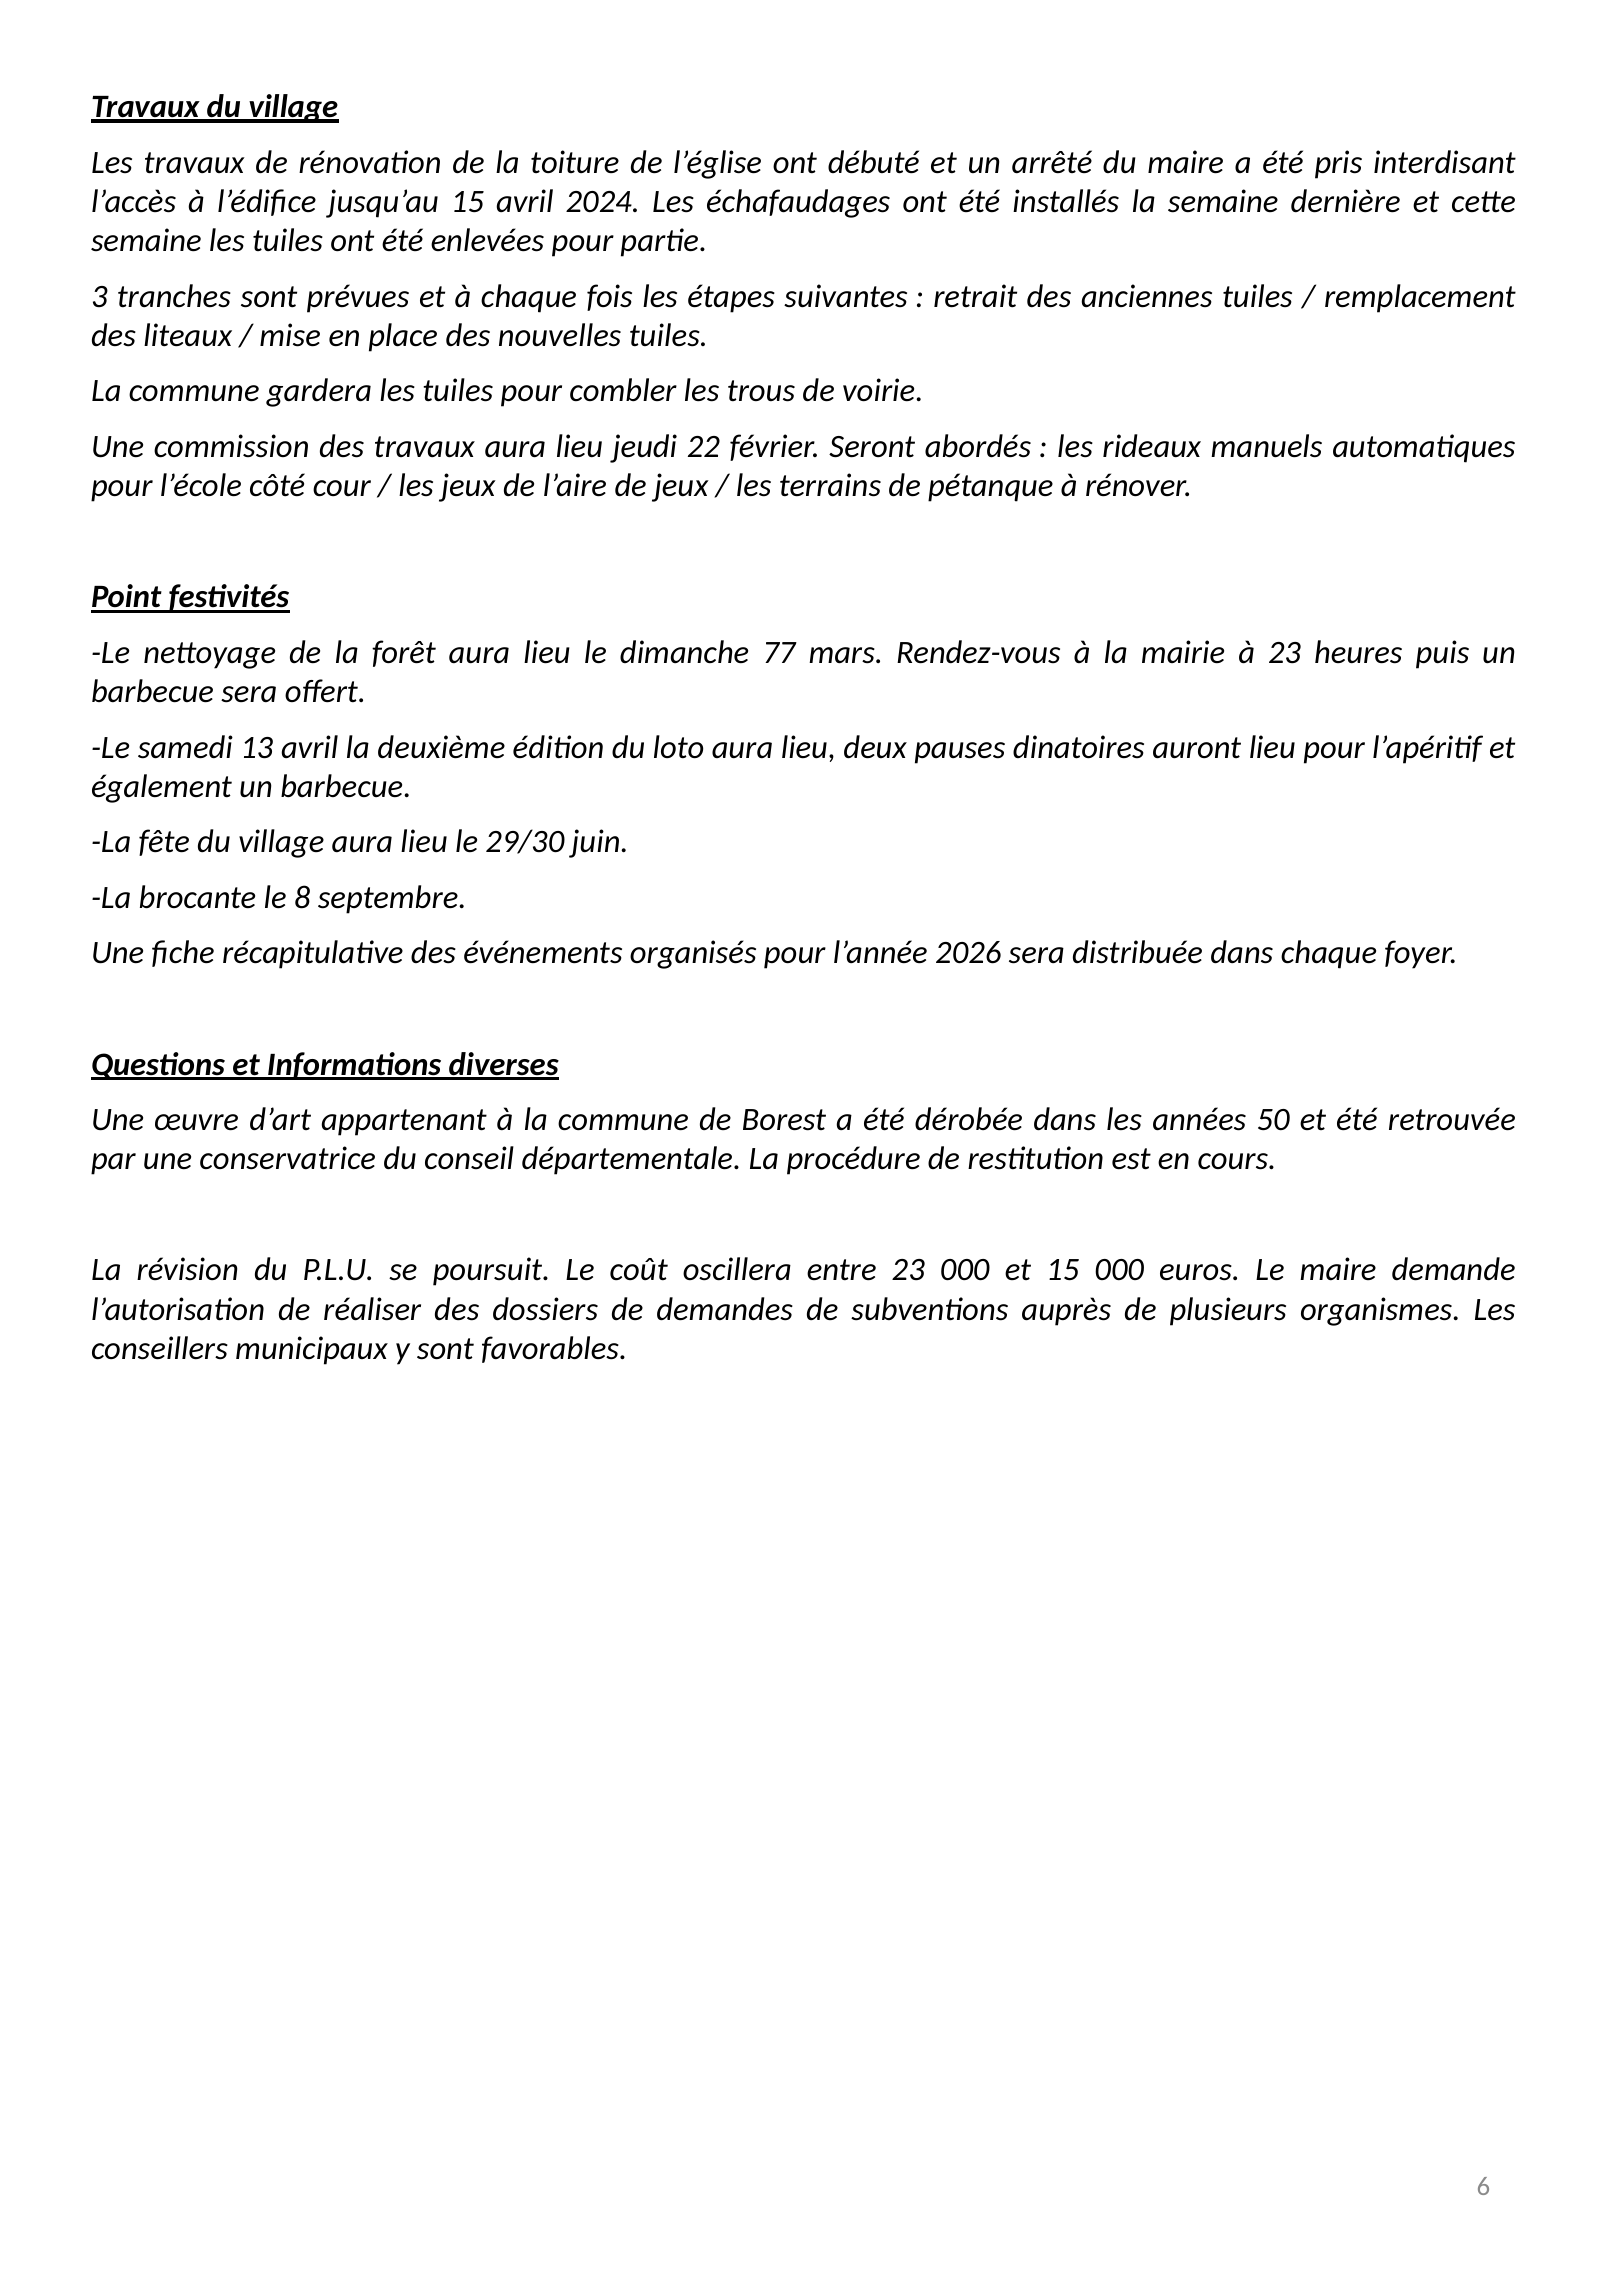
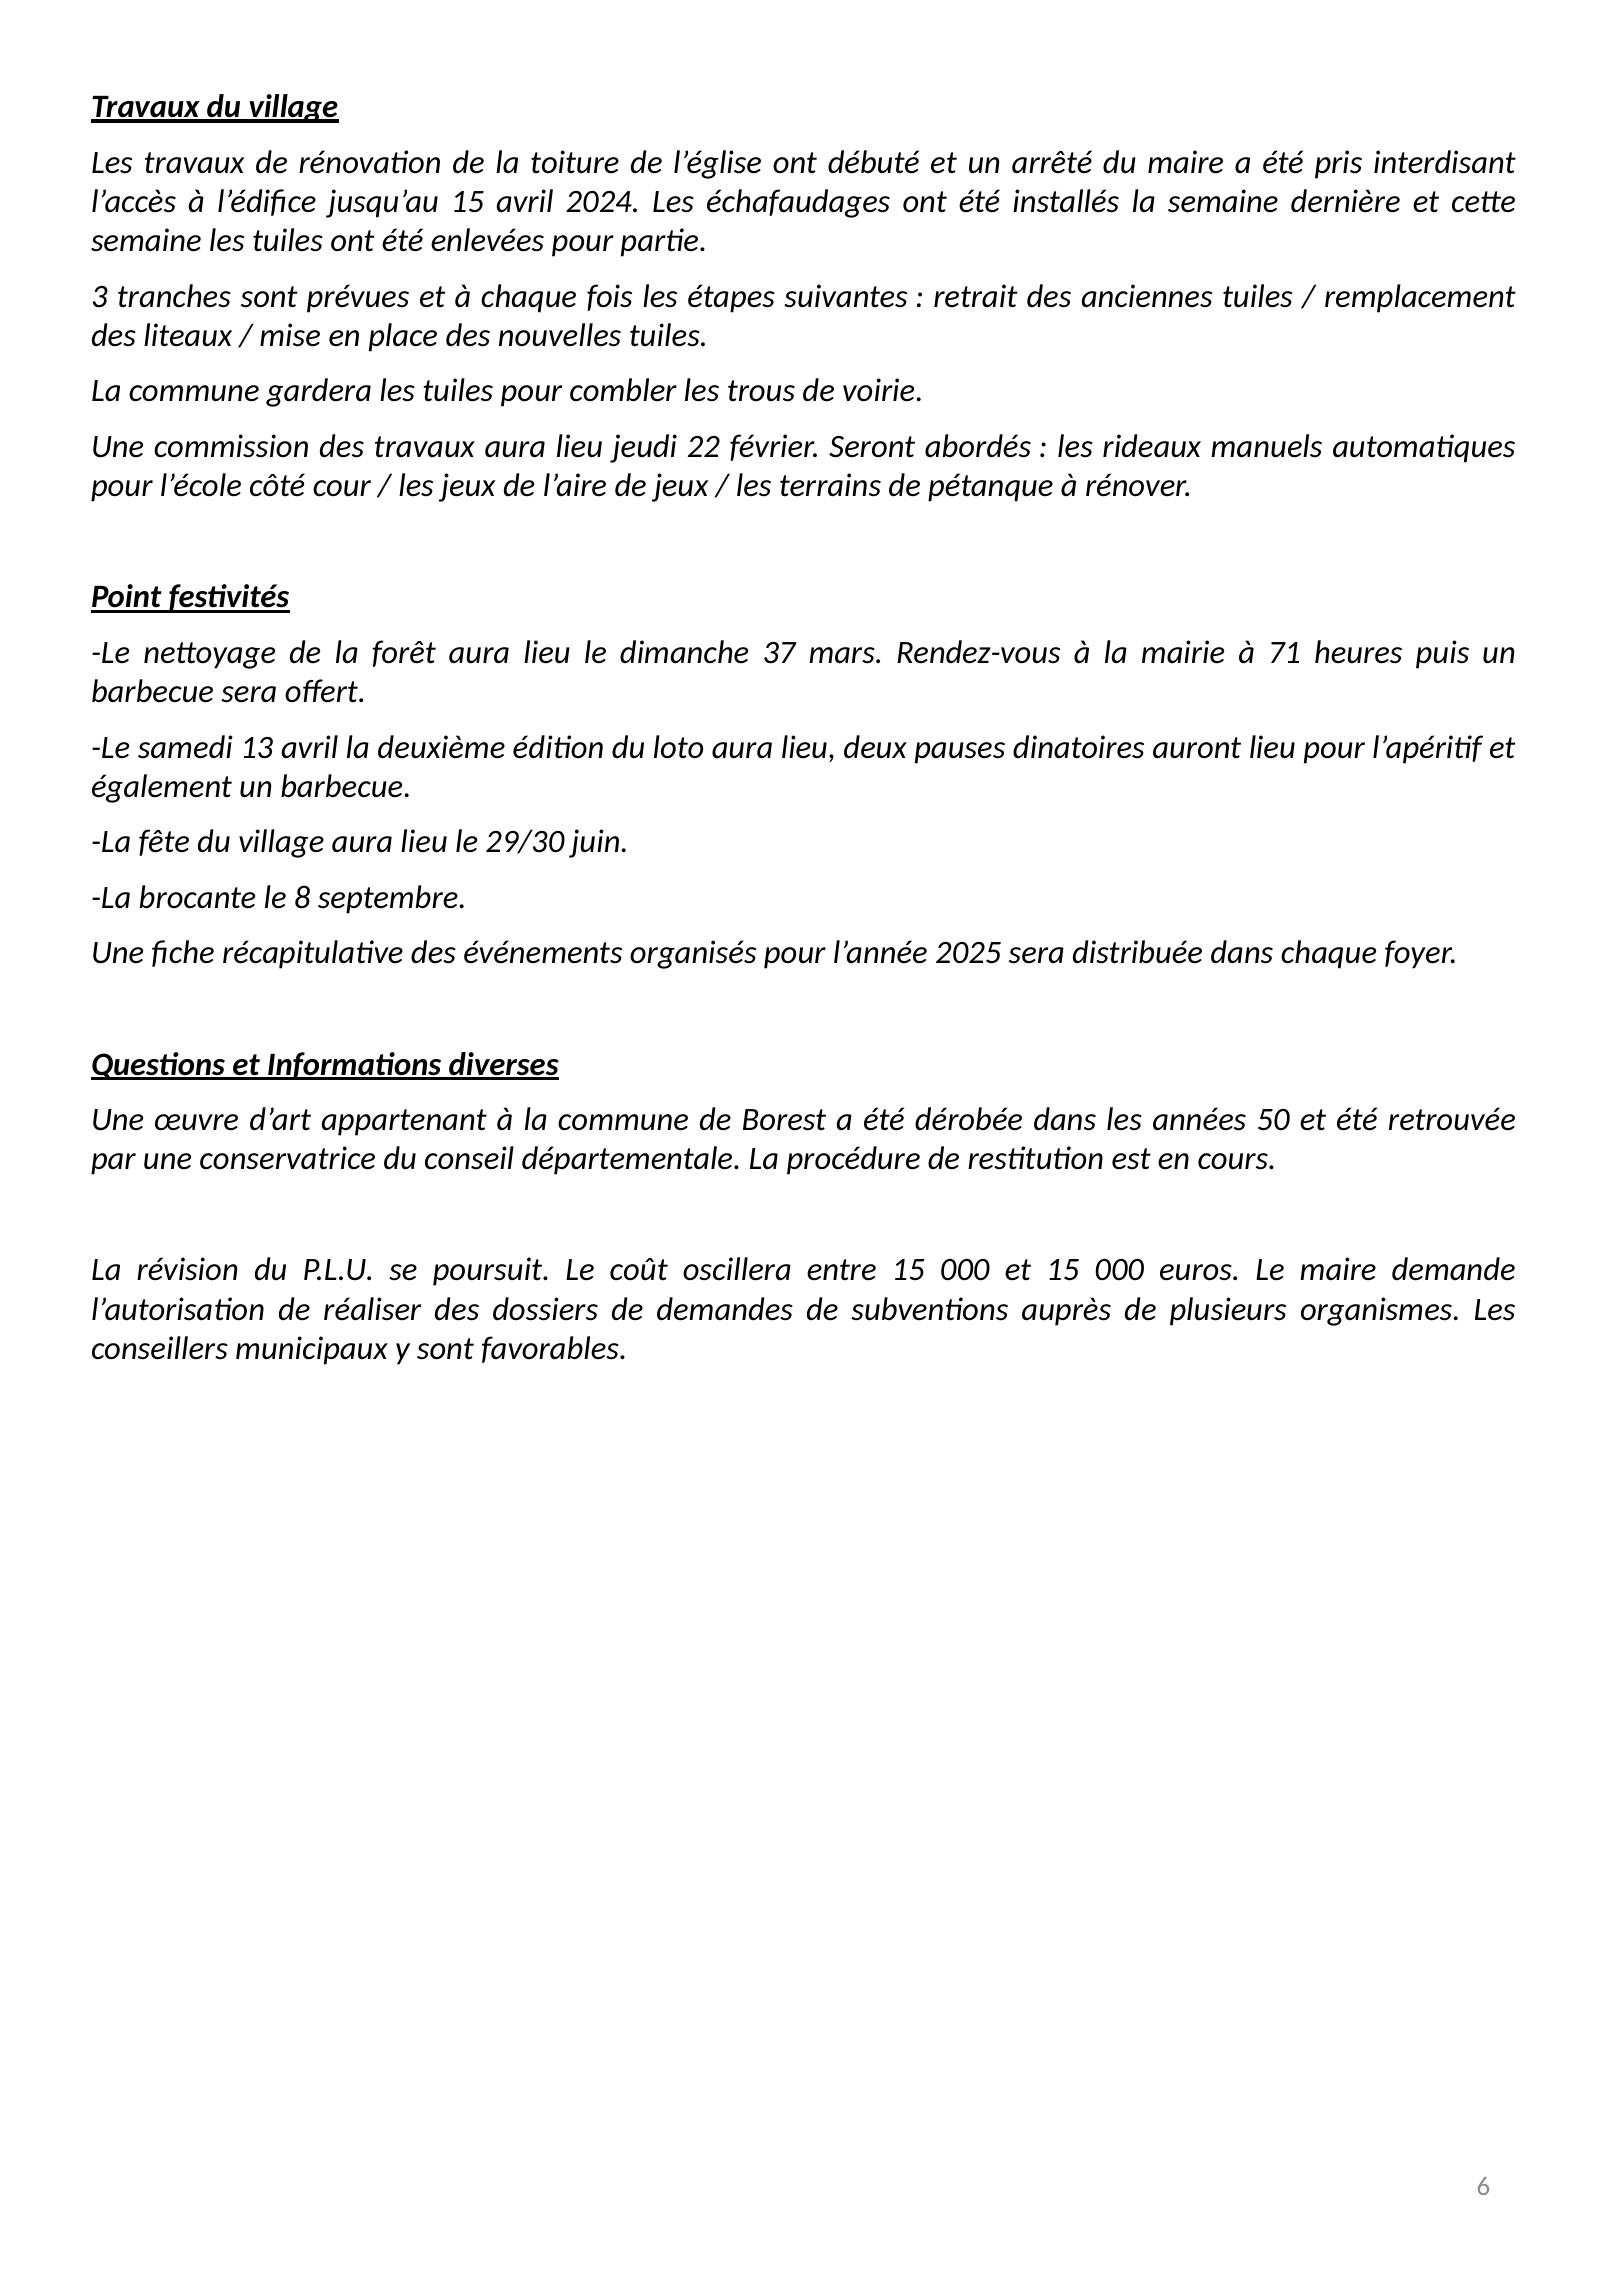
77: 77 -> 37 (779, 653)
à 23: 23 -> 71 (1285, 653)
2026: 2026 -> 2025 (968, 953)
entre 23: 23 -> 15 (908, 1270)
